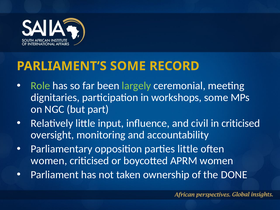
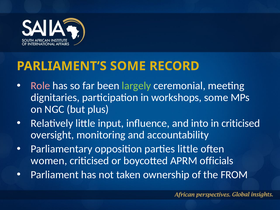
Role colour: light green -> pink (40, 86)
part: part -> plus (98, 109)
civil: civil -> into (200, 123)
APRM women: women -> officials (217, 161)
DONE: DONE -> FROM (234, 175)
